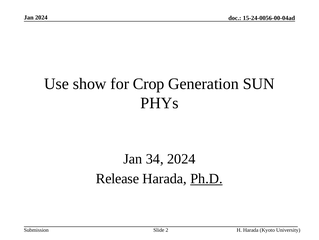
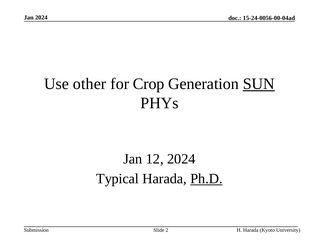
show: show -> other (90, 84)
SUN underline: none -> present (259, 84)
34: 34 -> 12 (155, 158)
Release: Release -> Typical (118, 178)
